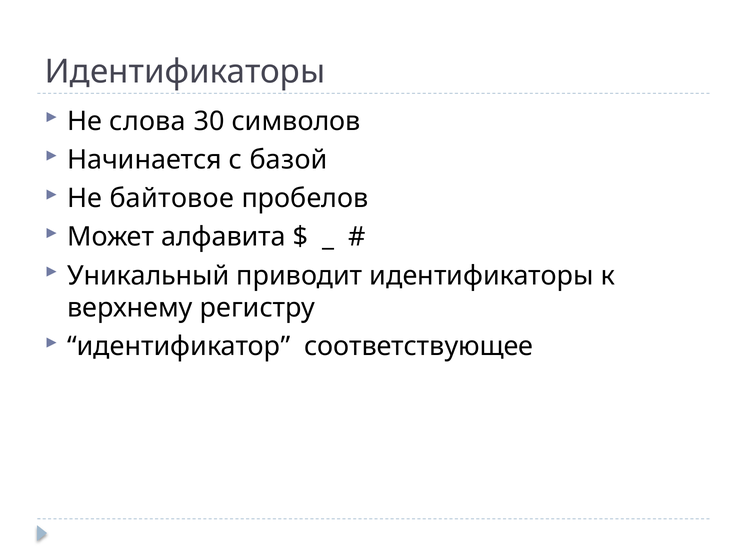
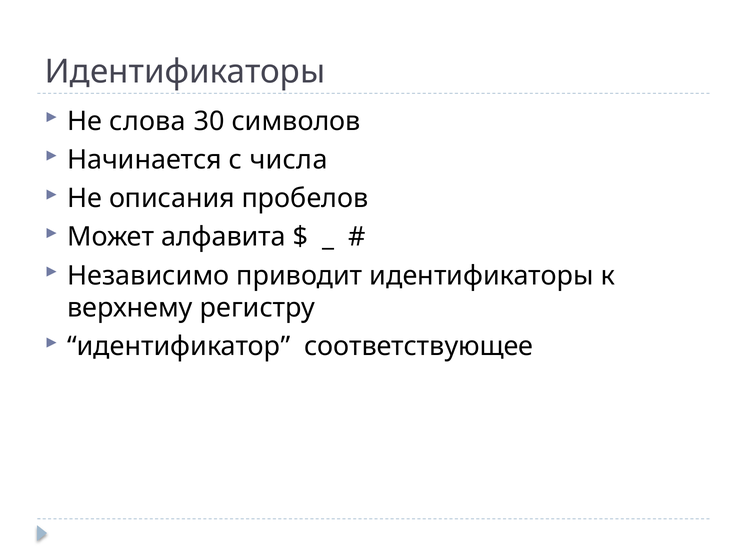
базой: базой -> числа (289, 160)
байтовое: байтовое -> описания (172, 199)
Уникальный: Уникальный -> Независимо (148, 276)
